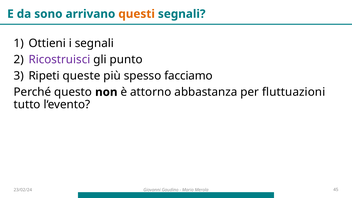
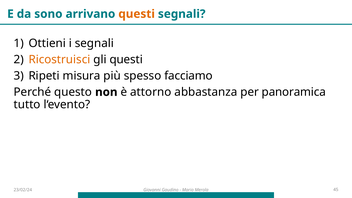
Ricostruisci colour: purple -> orange (59, 60)
gli punto: punto -> questi (126, 60)
queste: queste -> misura (82, 76)
fluttuazioni: fluttuazioni -> panoramica (294, 92)
